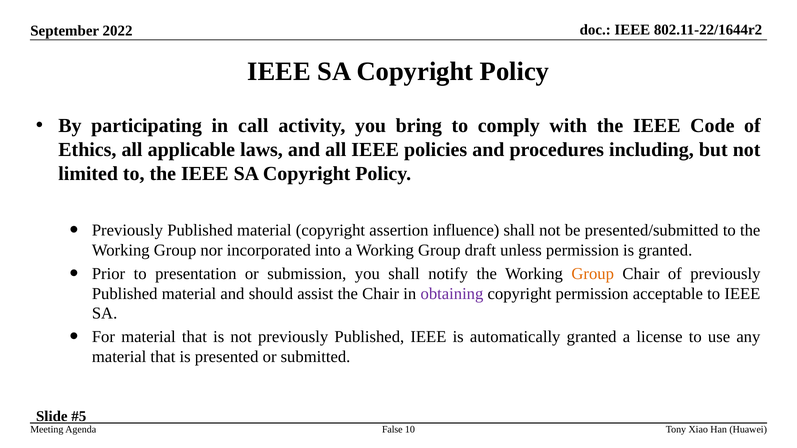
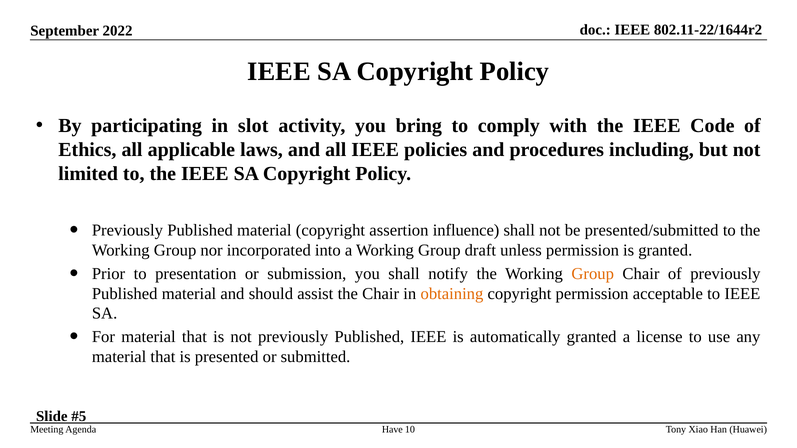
call: call -> slot (253, 126)
obtaining colour: purple -> orange (452, 294)
False: False -> Have (392, 430)
